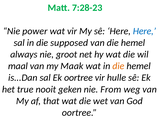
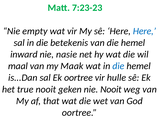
7:28-23: 7:28-23 -> 7:23-23 (87, 8)
power: power -> empty (35, 31)
supposed: supposed -> betekenis (69, 43)
always: always -> inward (24, 54)
groot: groot -> nasie (67, 54)
die colour: orange -> blue (118, 66)
nie From: From -> Nooit (111, 89)
